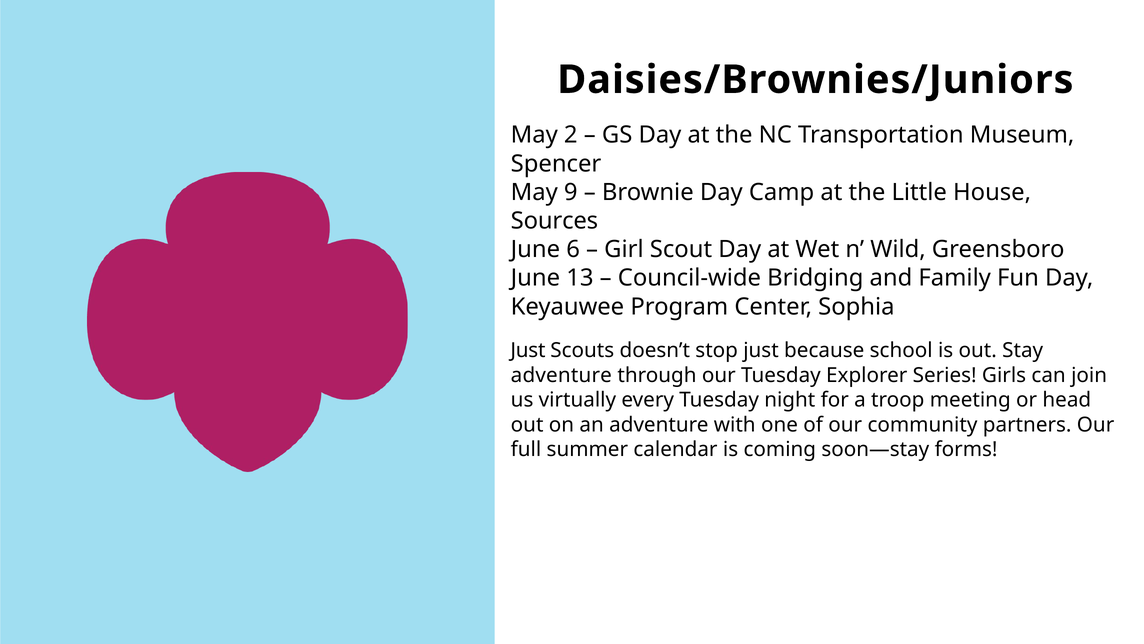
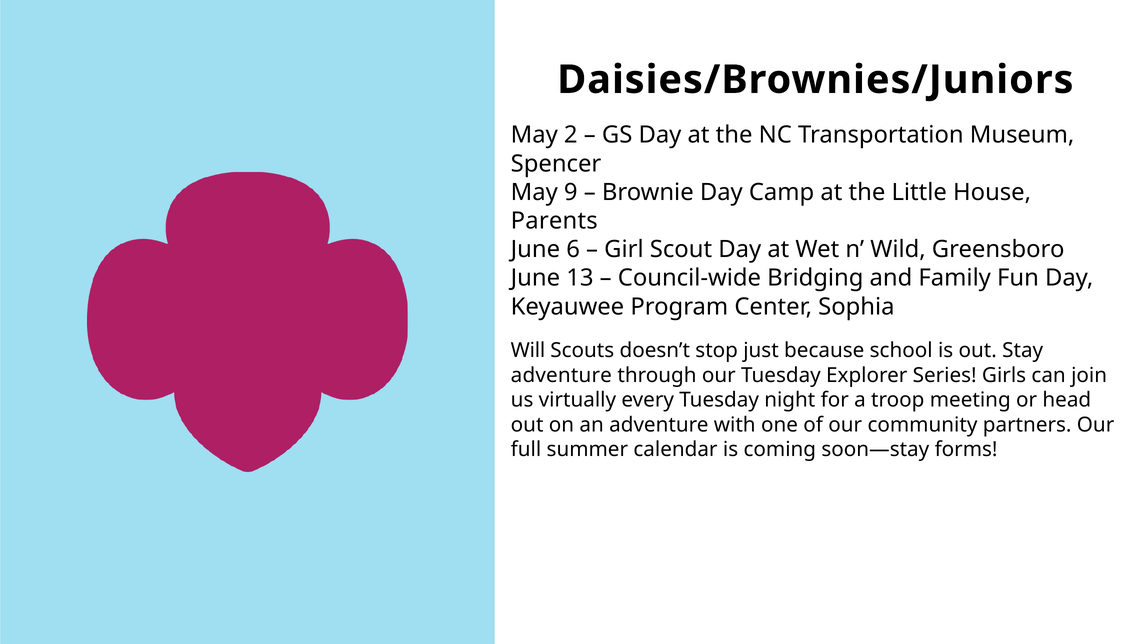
Sources: Sources -> Parents (554, 221)
Just: Just -> Will (528, 350)
